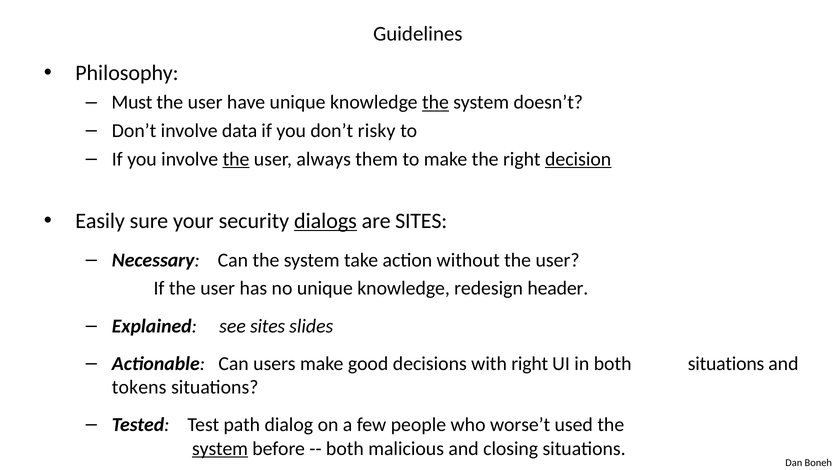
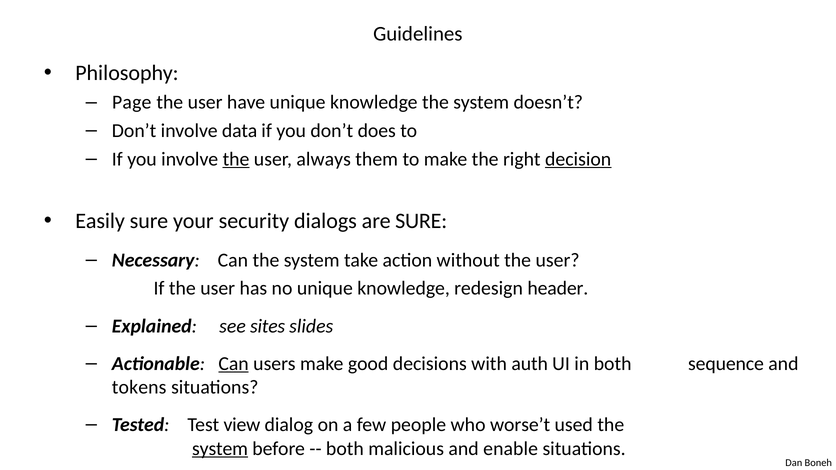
Must: Must -> Page (132, 102)
the underline: present -> none (435, 102)
risky: risky -> does (377, 131)
dialogs underline: present -> none (325, 221)
are SITES: SITES -> SURE (421, 221)
Can underline: none -> present (234, 364)
with right: right -> auth (530, 364)
both situations: situations -> sequence (726, 364)
path: path -> view (242, 425)
closing: closing -> enable (511, 449)
